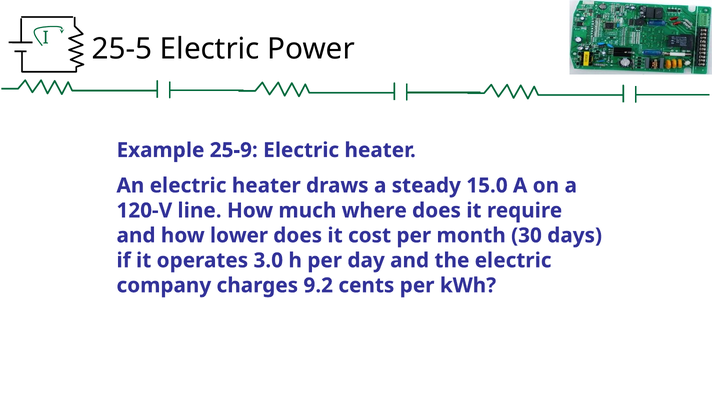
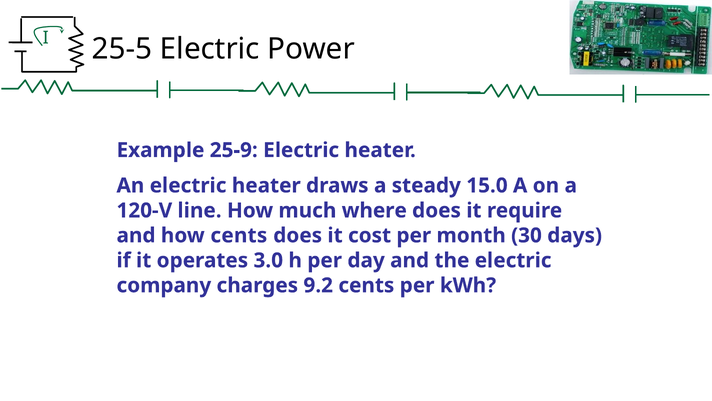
how lower: lower -> cents (239, 235)
